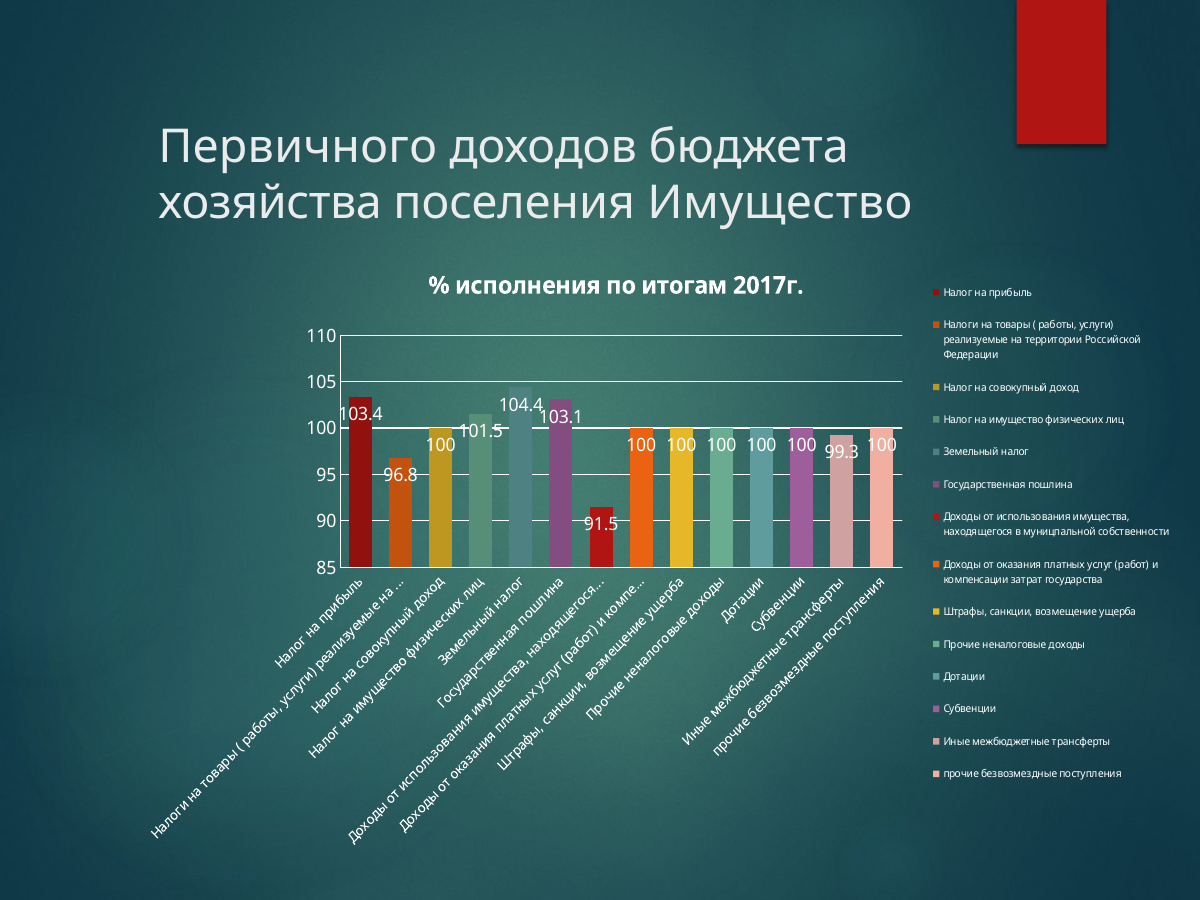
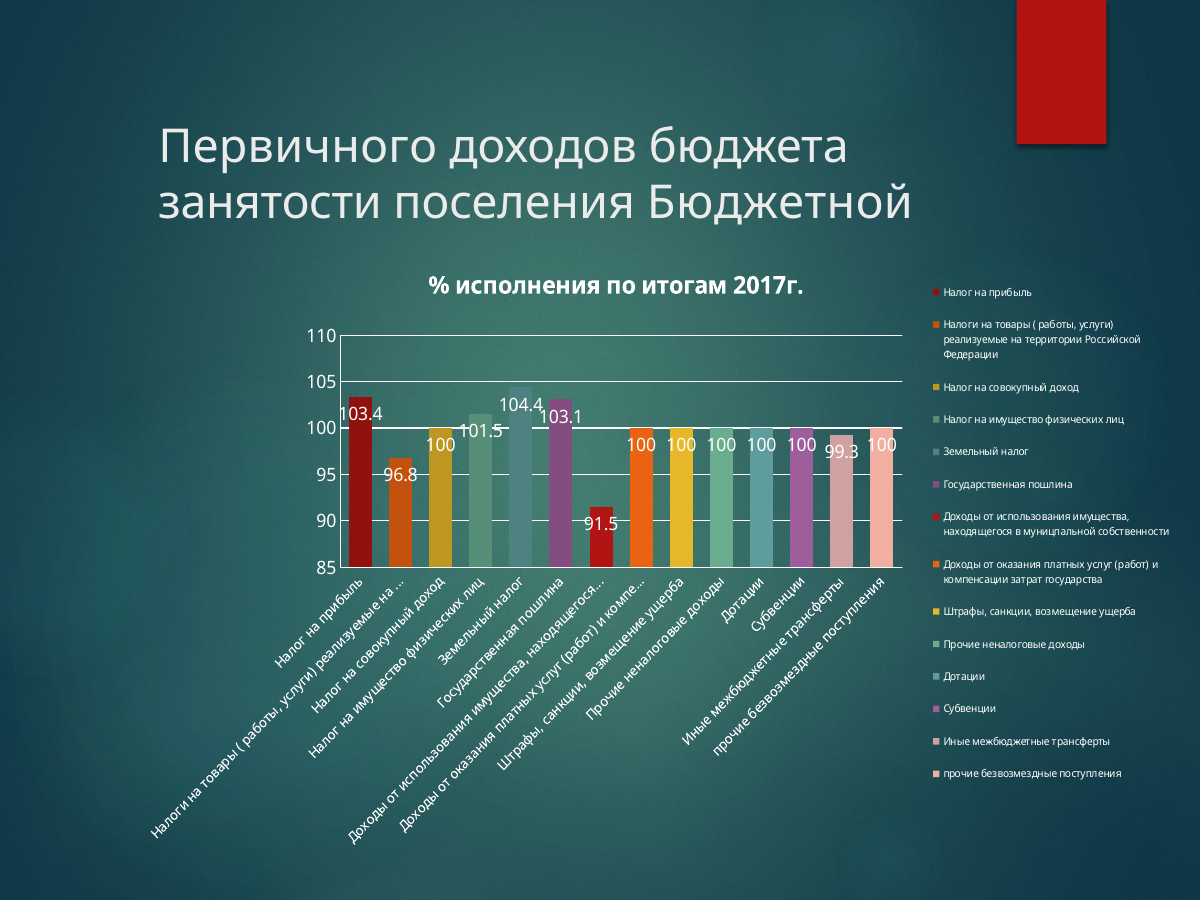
хозяйства: хозяйства -> занятости (270, 203)
поселения Имущество: Имущество -> Бюджетной (780, 203)
